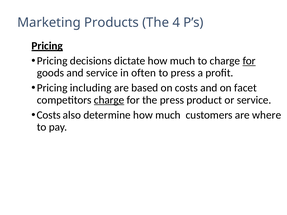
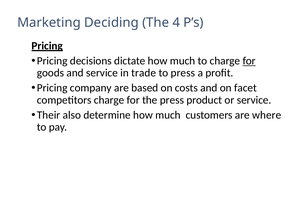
Products: Products -> Deciding (111, 23)
often: often -> trade (144, 73)
including: including -> company (91, 88)
charge underline: present -> none (109, 100)
Costs: Costs -> Their (49, 115)
